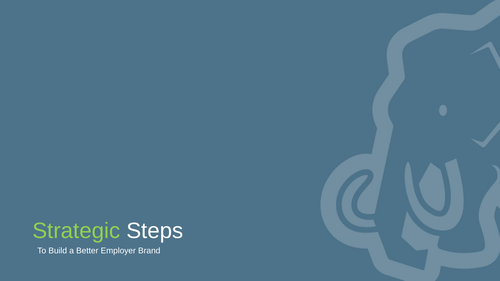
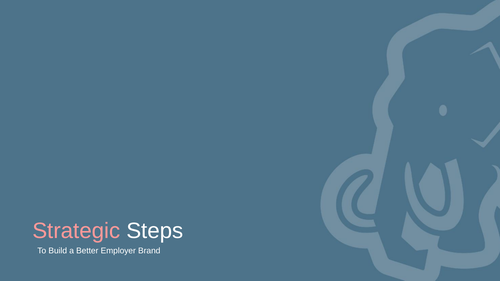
Strategic colour: light green -> pink (76, 231)
